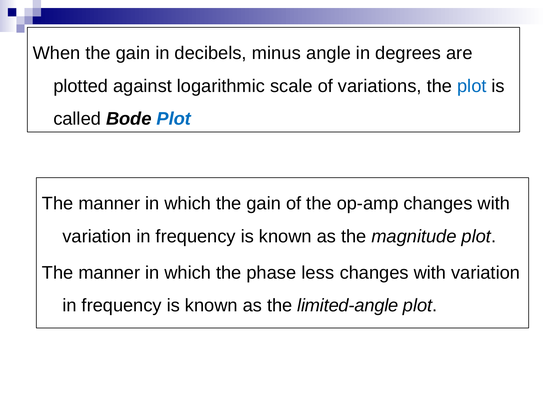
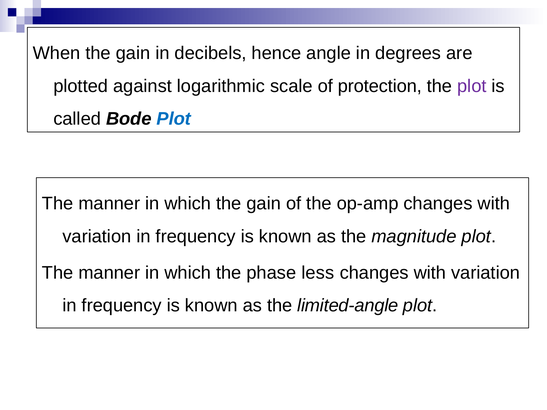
minus: minus -> hence (276, 53)
variations: variations -> protection (380, 86)
plot colour: blue -> purple (472, 86)
